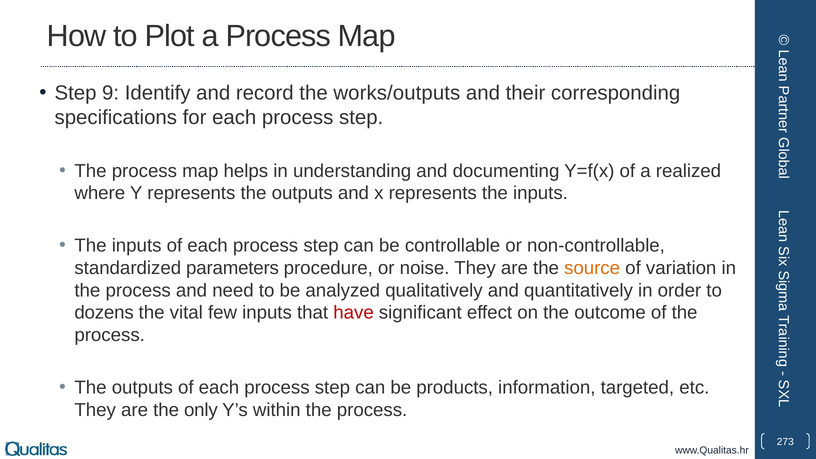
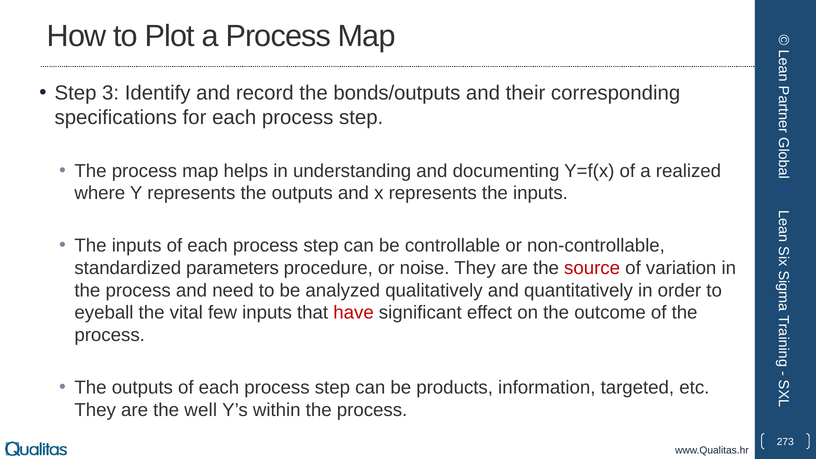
9: 9 -> 3 (111, 93)
works/outputs: works/outputs -> bonds/outputs (397, 93)
source colour: orange -> red (592, 268)
dozens: dozens -> eyeball (104, 313)
only: only -> well (201, 410)
